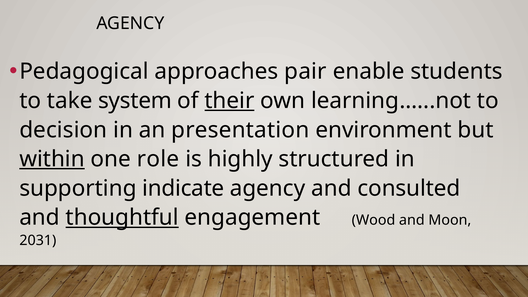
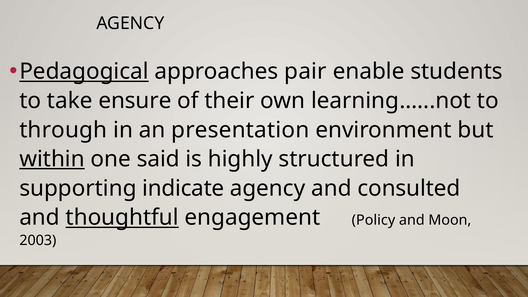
Pedagogical underline: none -> present (84, 72)
system: system -> ensure (135, 101)
their underline: present -> none (229, 101)
decision: decision -> through (63, 130)
role: role -> said (158, 159)
Wood: Wood -> Policy (373, 220)
2031: 2031 -> 2003 (38, 240)
